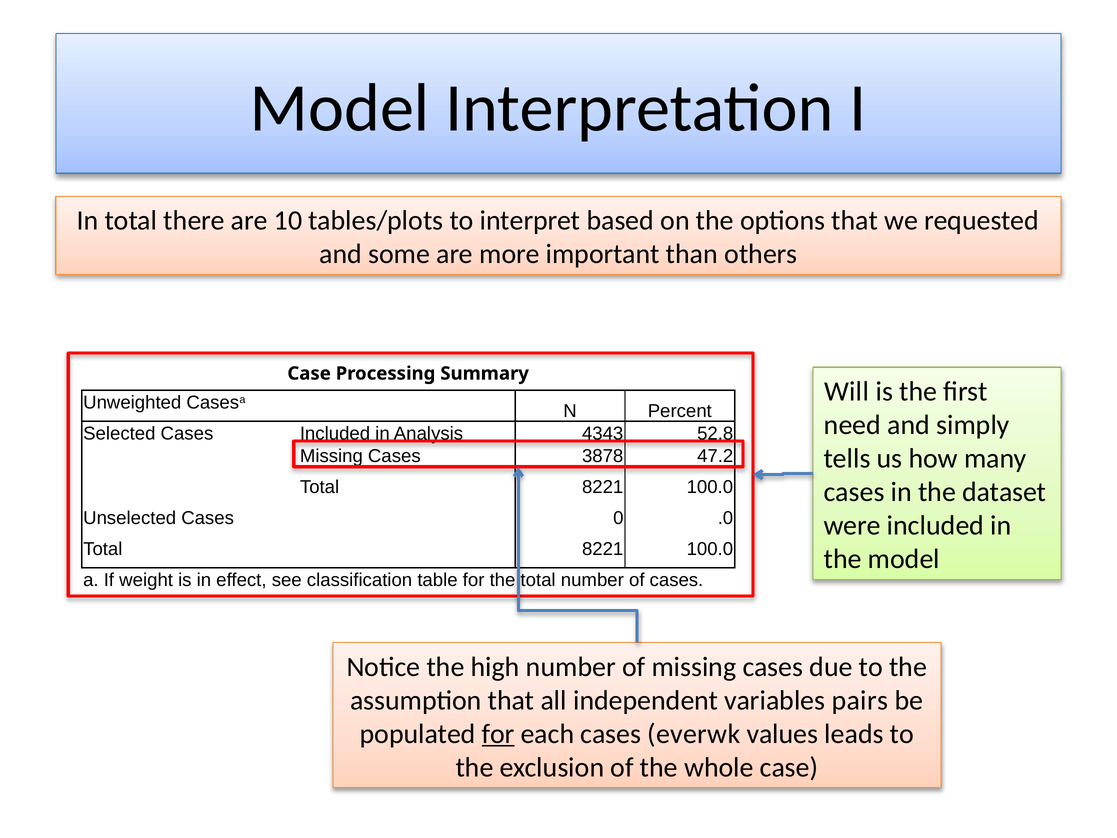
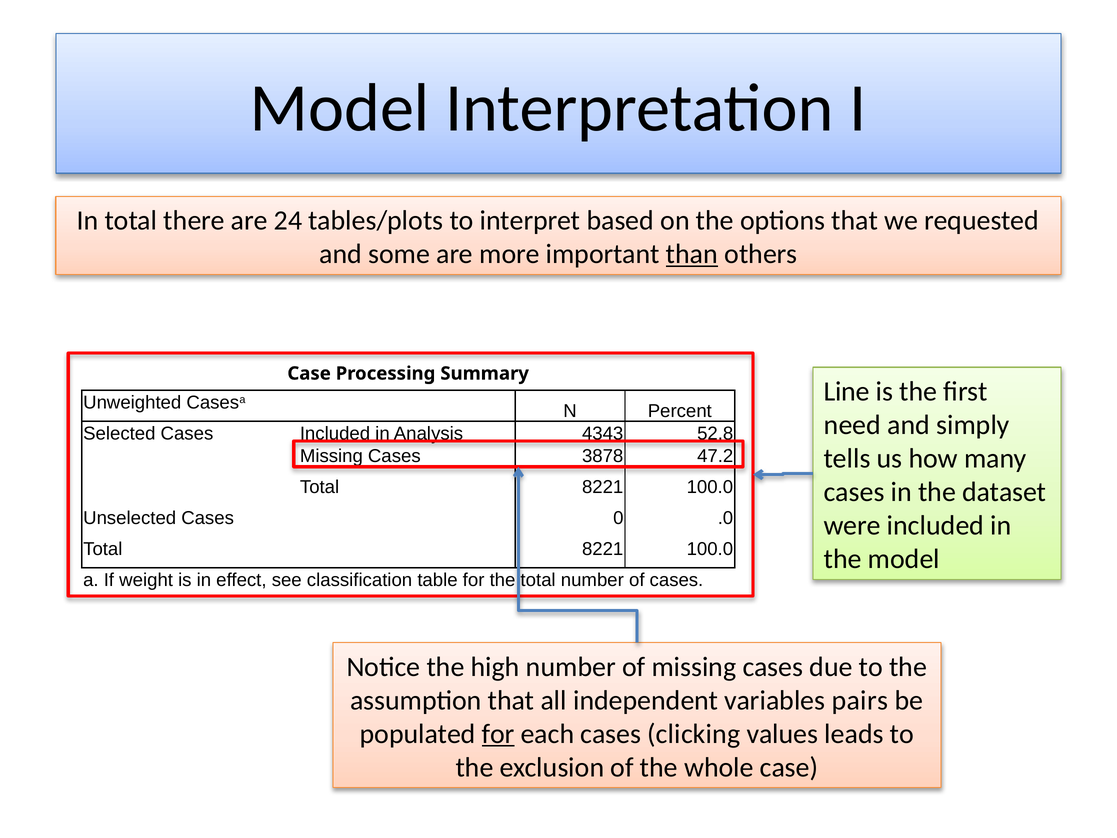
10: 10 -> 24 (288, 221)
than underline: none -> present (692, 254)
Will: Will -> Line (847, 391)
everwk: everwk -> clicking (694, 734)
